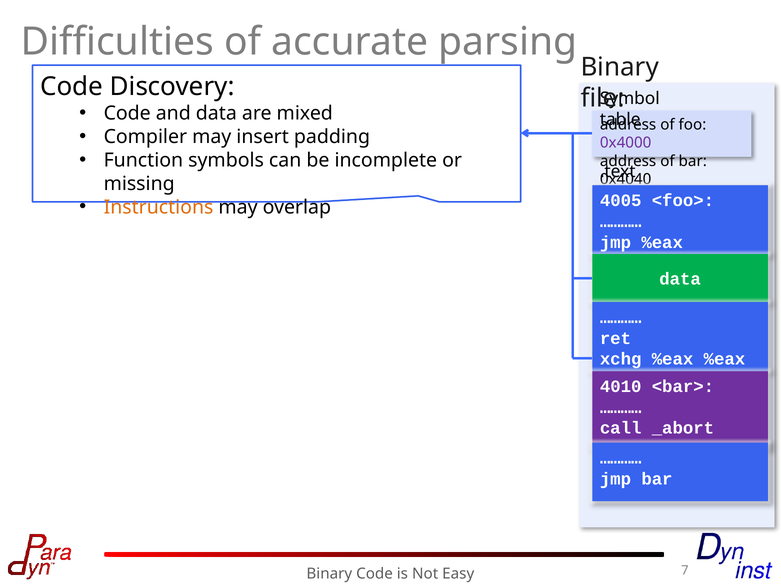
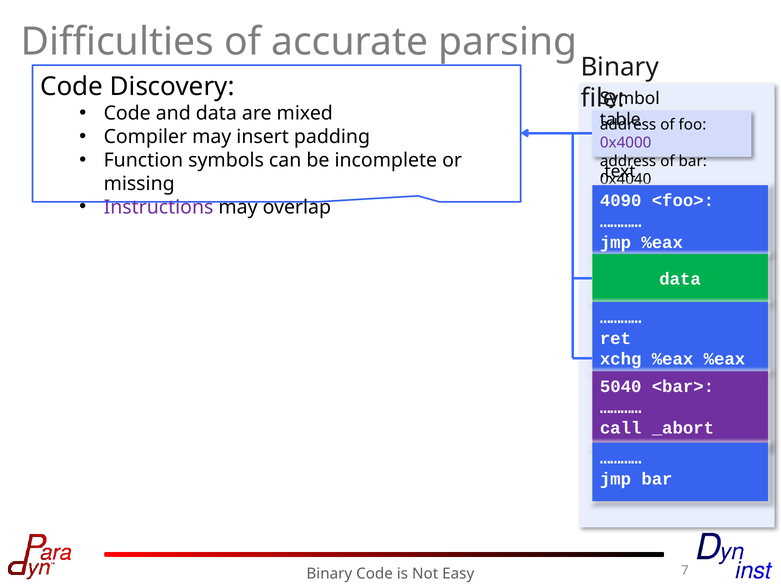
4005: 4005 -> 4090 (621, 201)
Instructions colour: orange -> purple (159, 207)
4010: 4010 -> 5040 (621, 386)
